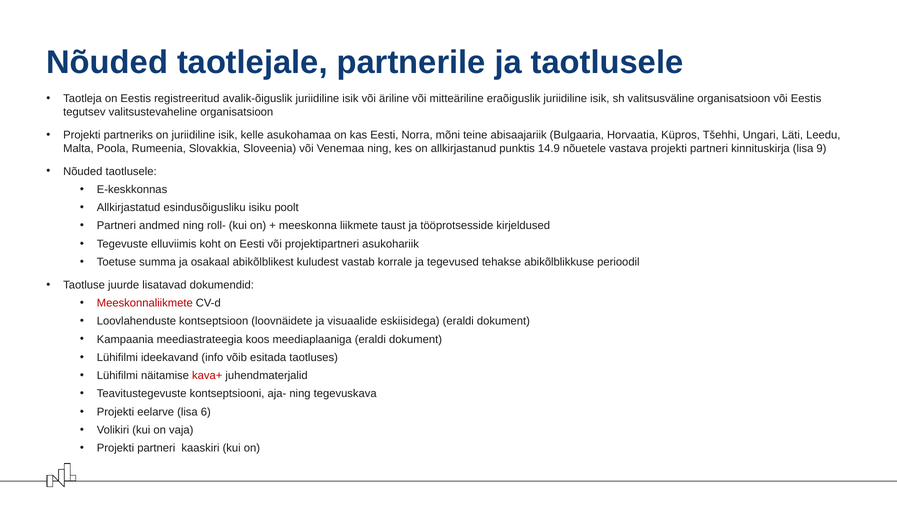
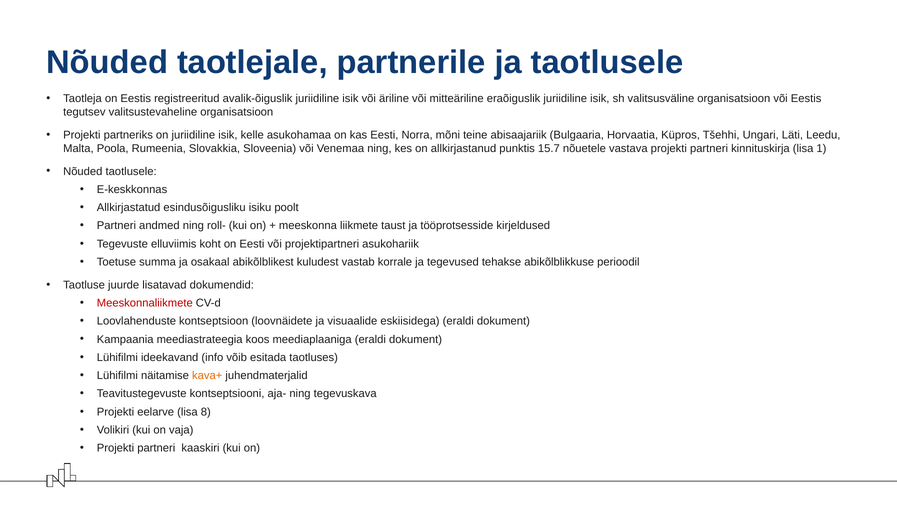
14.9: 14.9 -> 15.7 (549, 148)
9: 9 -> 1 (821, 148)
kava+ colour: red -> orange (207, 375)
6: 6 -> 8 (206, 412)
